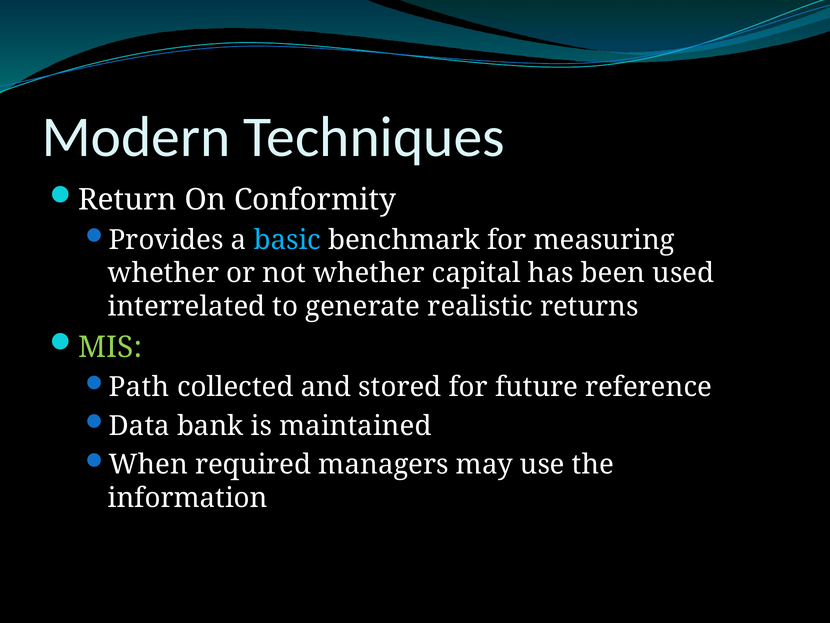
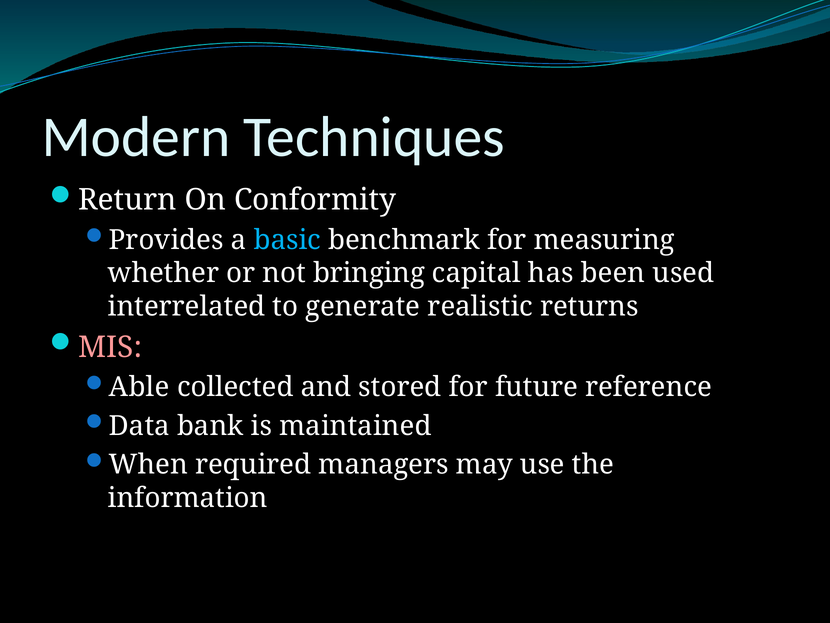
not whether: whether -> bringing (369, 273)
MIS colour: light green -> pink (110, 347)
Path: Path -> Able (139, 387)
